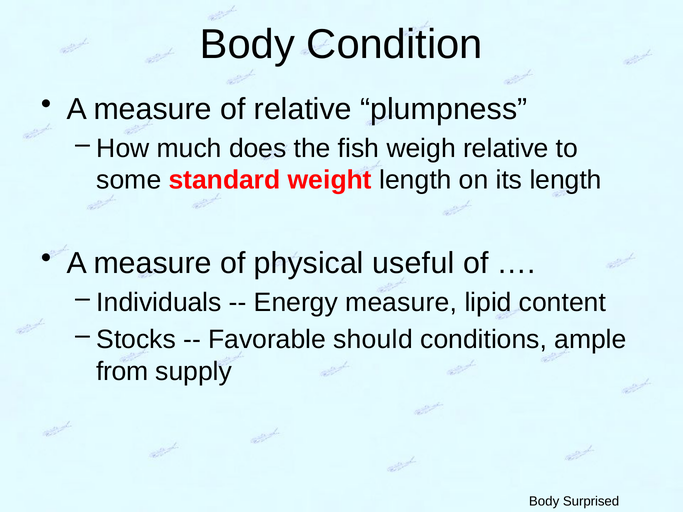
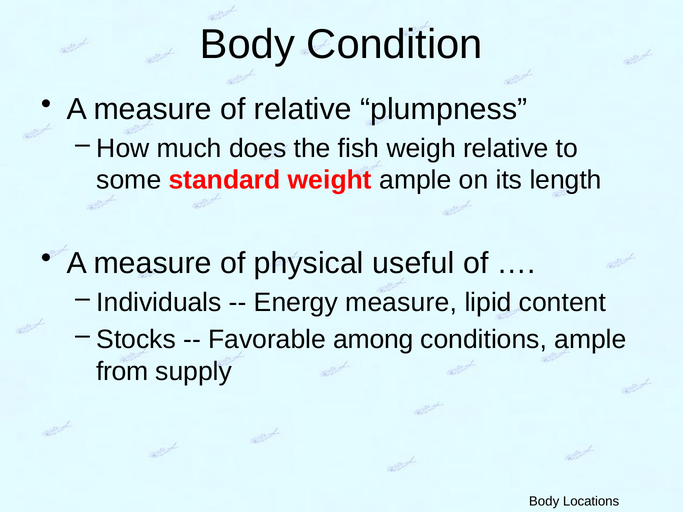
weight length: length -> ample (415, 180)
should: should -> among (373, 340)
Surprised: Surprised -> Locations (591, 502)
